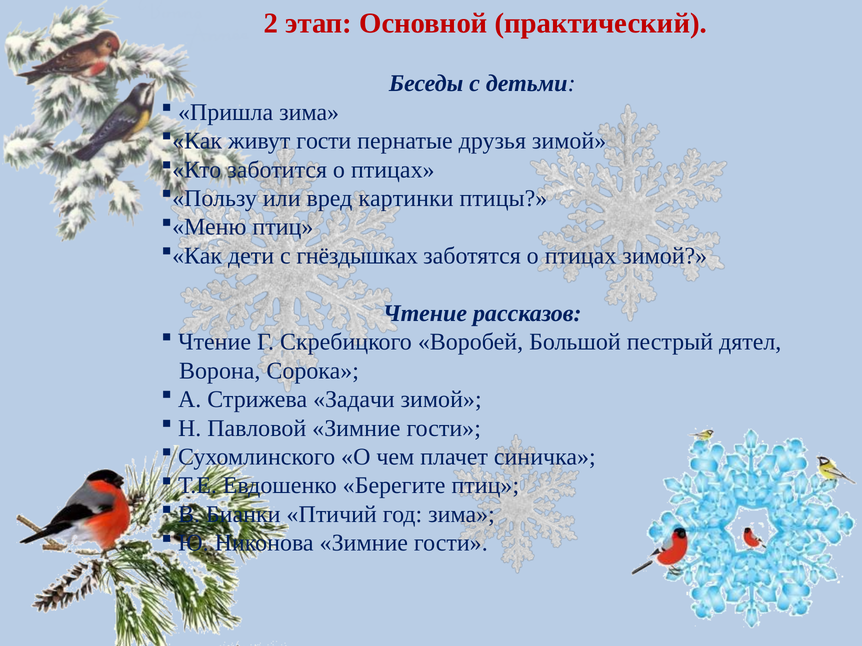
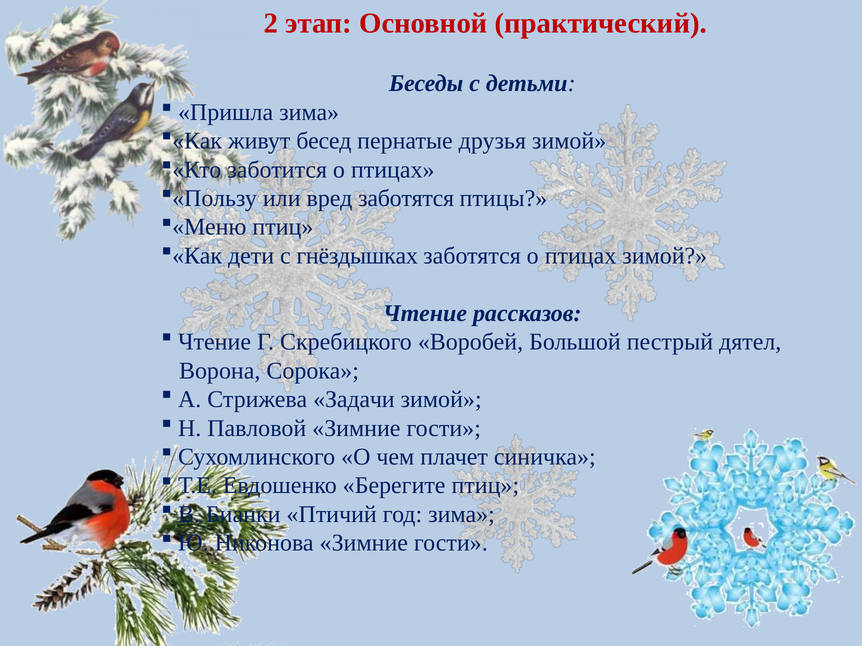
живут гости: гости -> бесед (324, 141)
вред картинки: картинки -> заботятся (406, 198)
